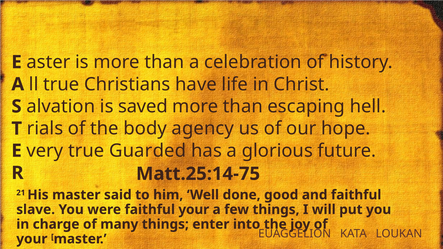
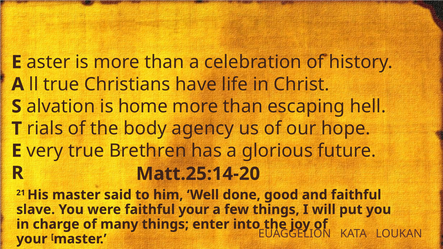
saved: saved -> home (143, 107)
Guarded: Guarded -> Brethren (148, 151)
Matt.25:14-75: Matt.25:14-75 -> Matt.25:14-20 (198, 174)
